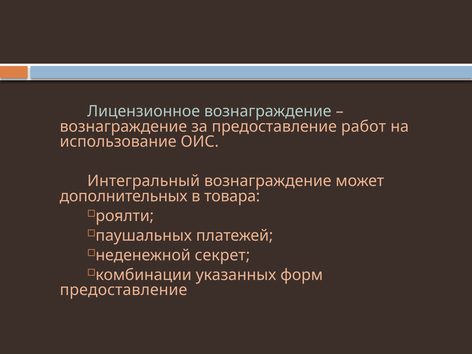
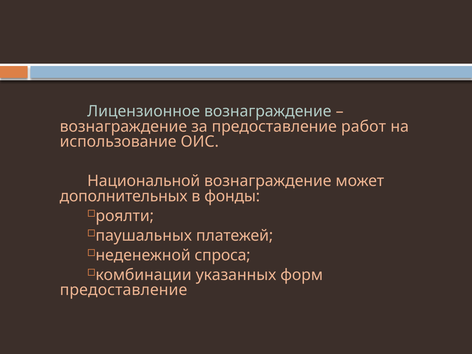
Интегральный: Интегральный -> Национальной (144, 181)
товара: товара -> фонды (232, 196)
секрет: секрет -> спроса (223, 255)
